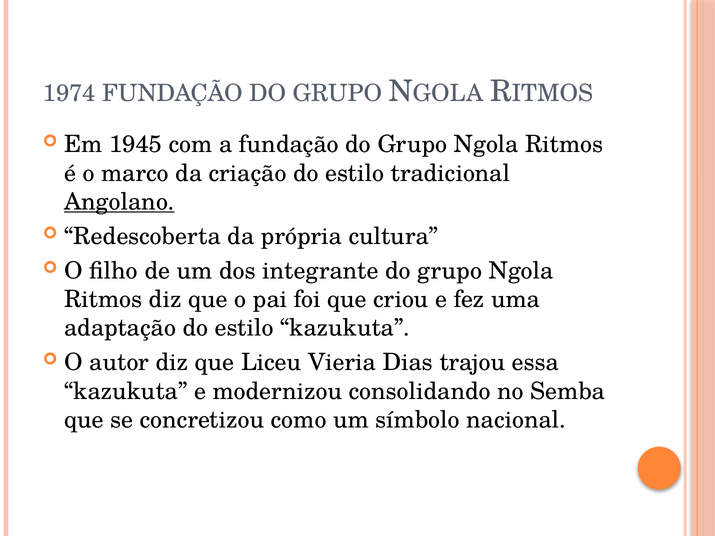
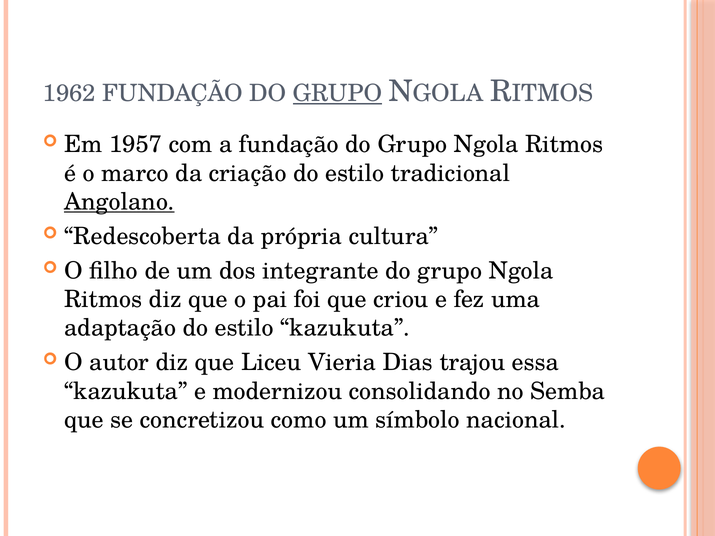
1974: 1974 -> 1962 (69, 93)
GRUPO underline: none -> present (338, 93)
1945: 1945 -> 1957 (136, 145)
